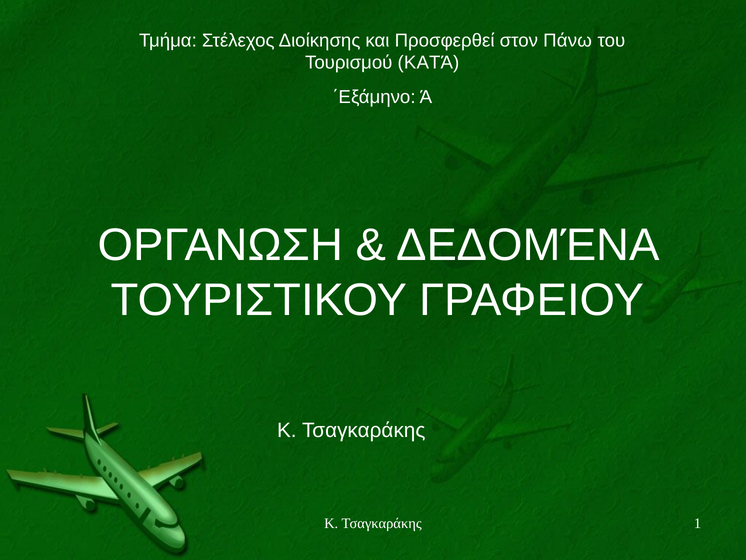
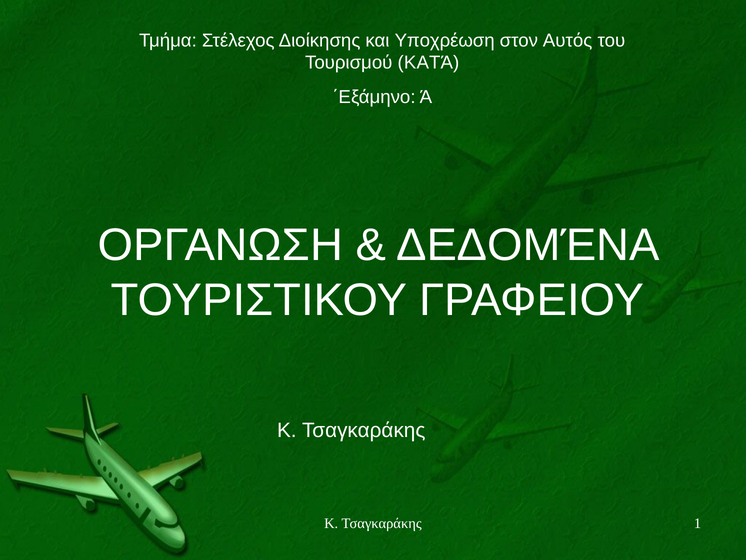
Προσφερθεί: Προσφερθεί -> Υποχρέωση (445, 40)
Πάνω: Πάνω -> Αυτός (568, 40)
